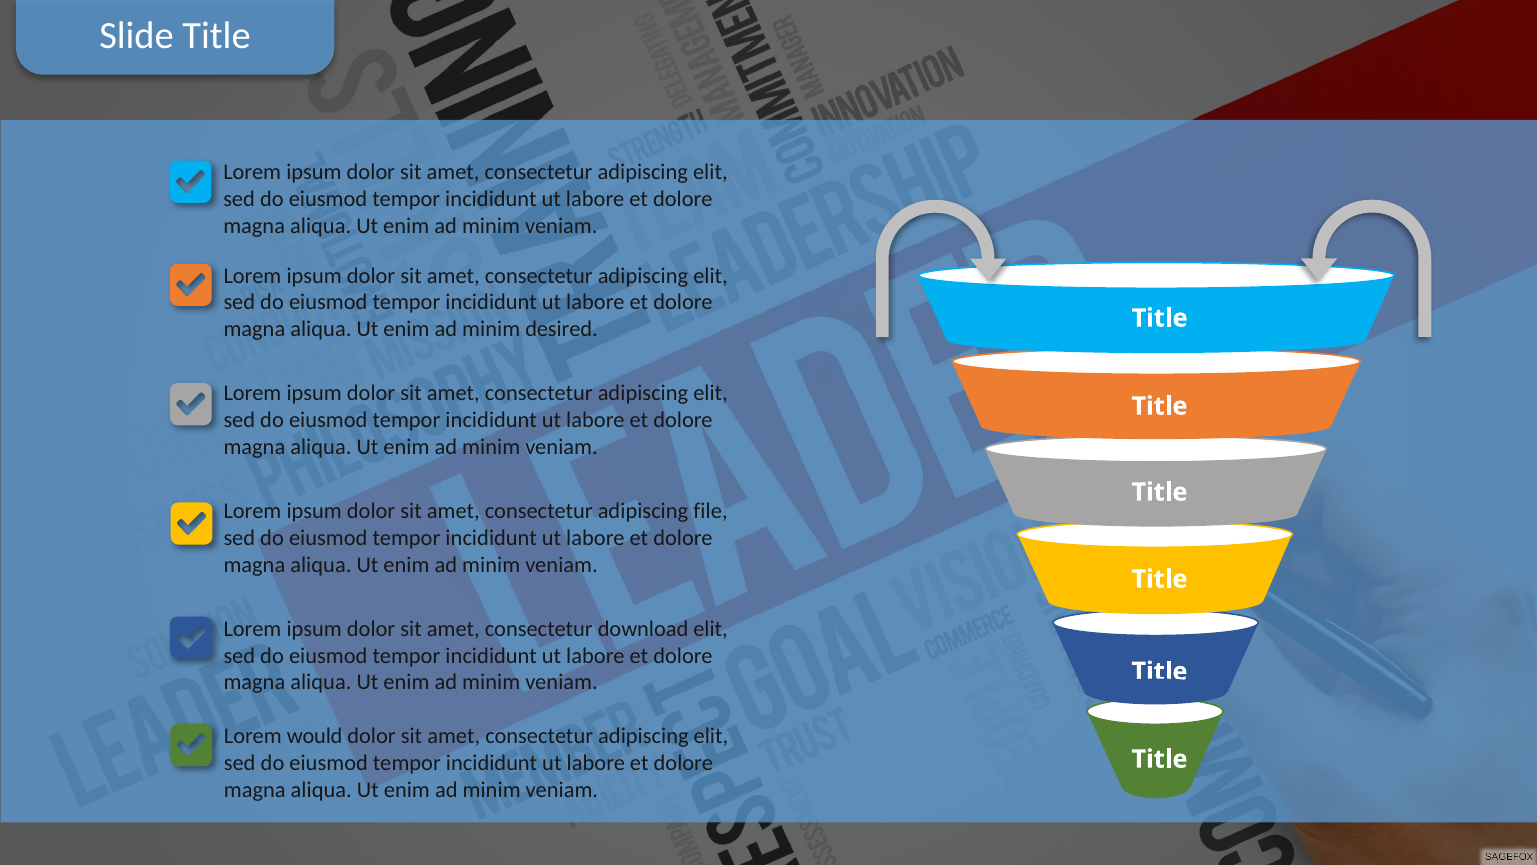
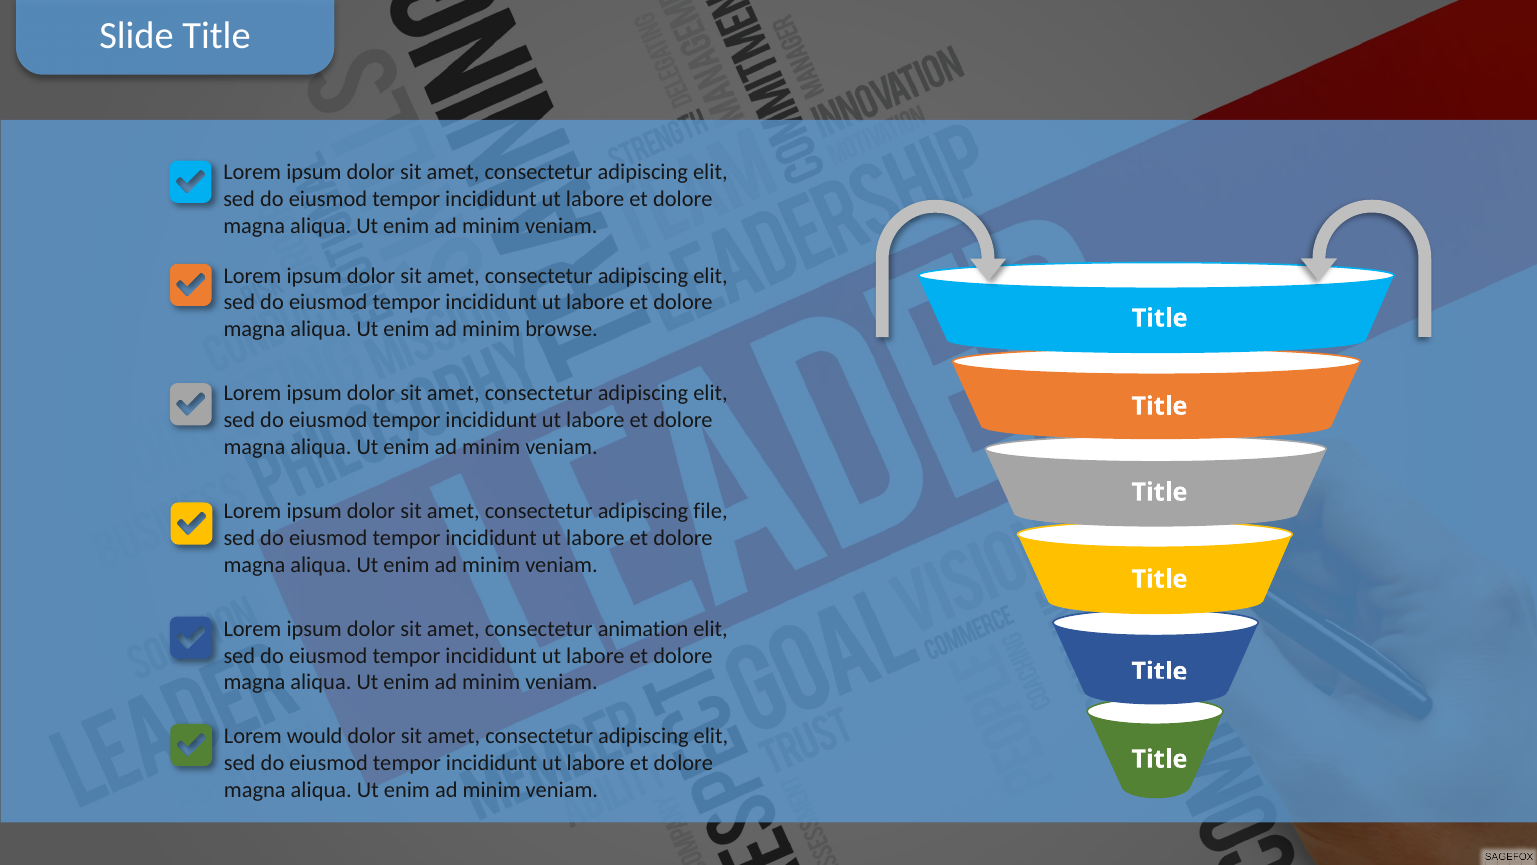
desired: desired -> browse (562, 329)
download: download -> animation (643, 628)
